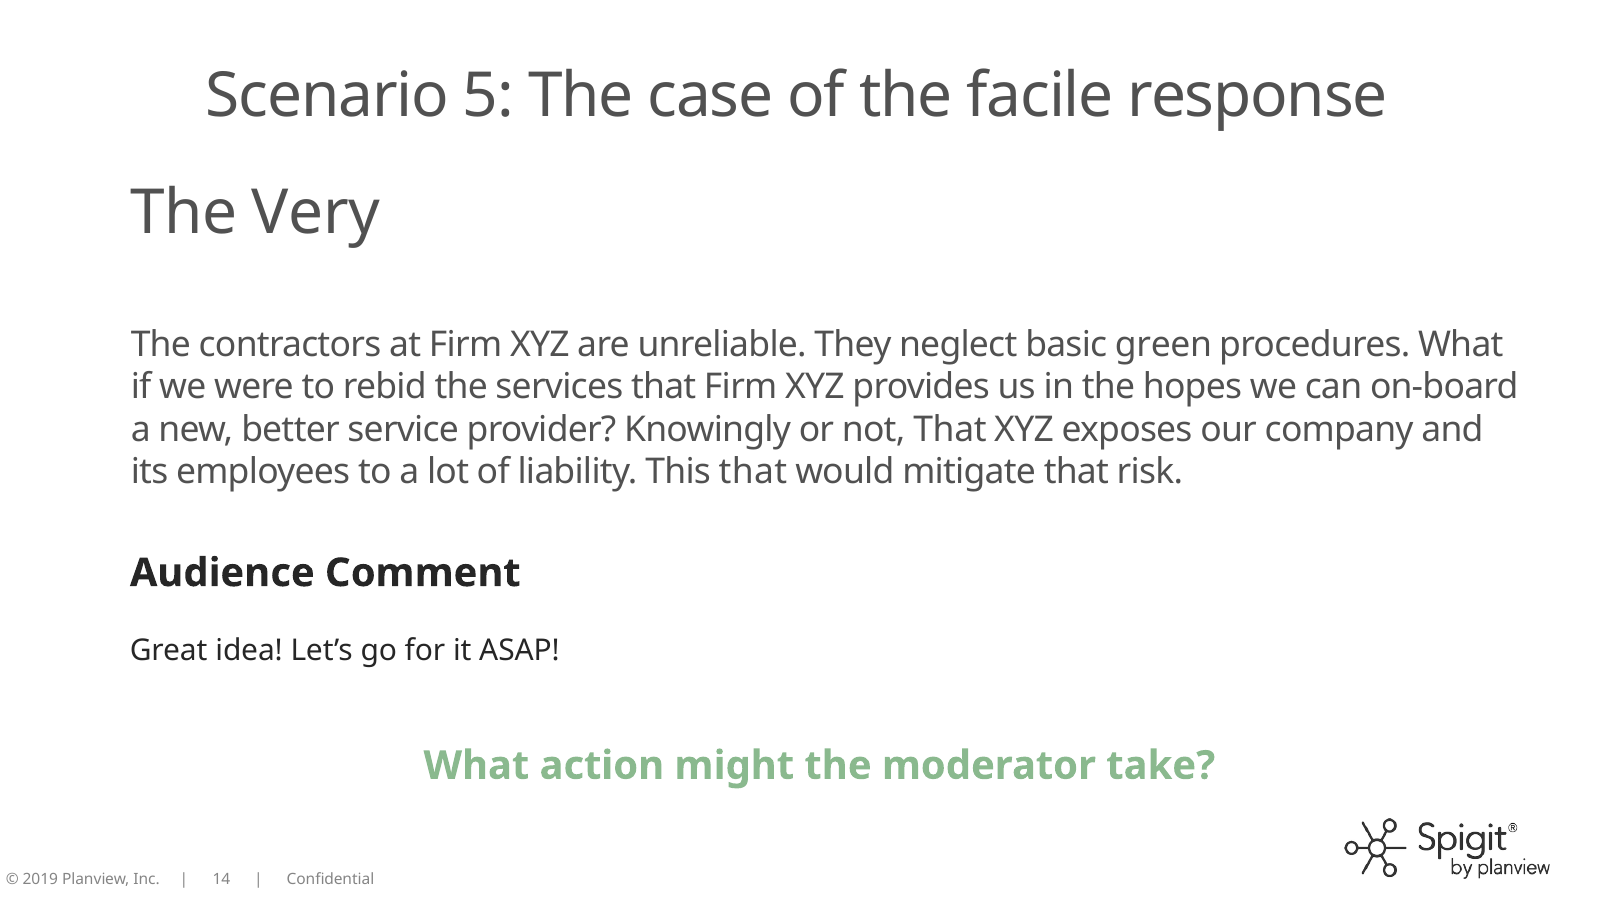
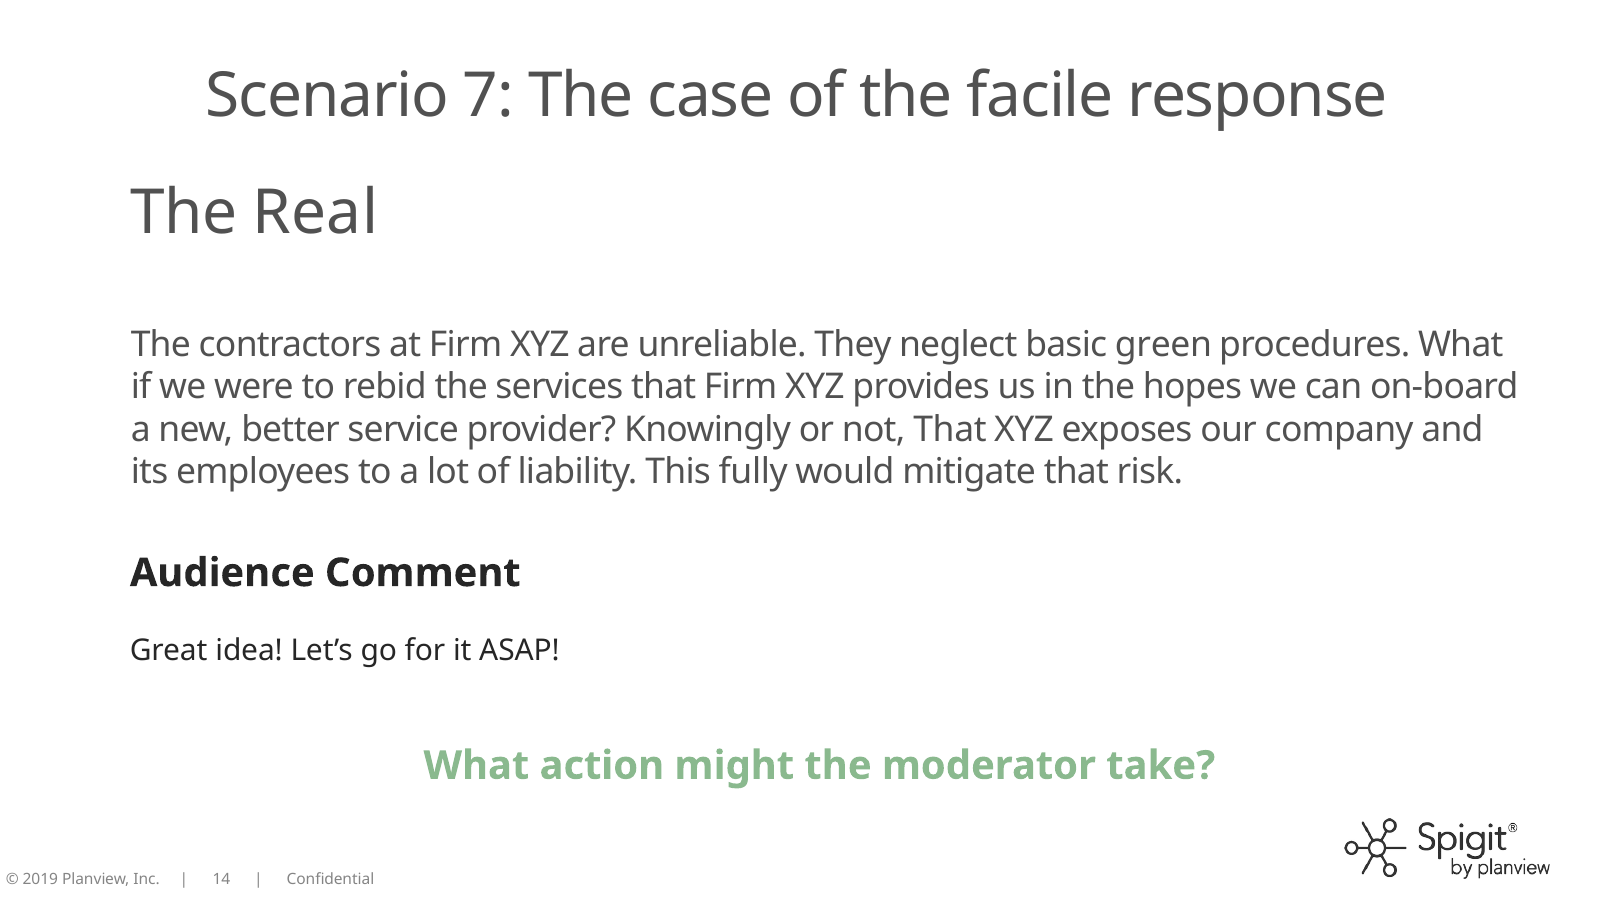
5: 5 -> 7 (489, 96)
Very: Very -> Real (315, 213)
This that: that -> fully (753, 472)
